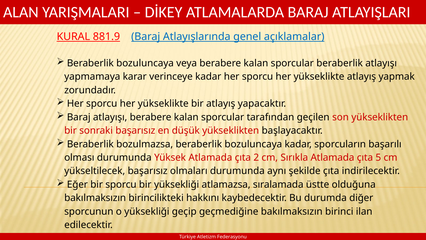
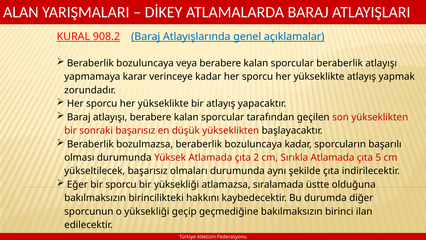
881.9: 881.9 -> 908.2 (106, 36)
